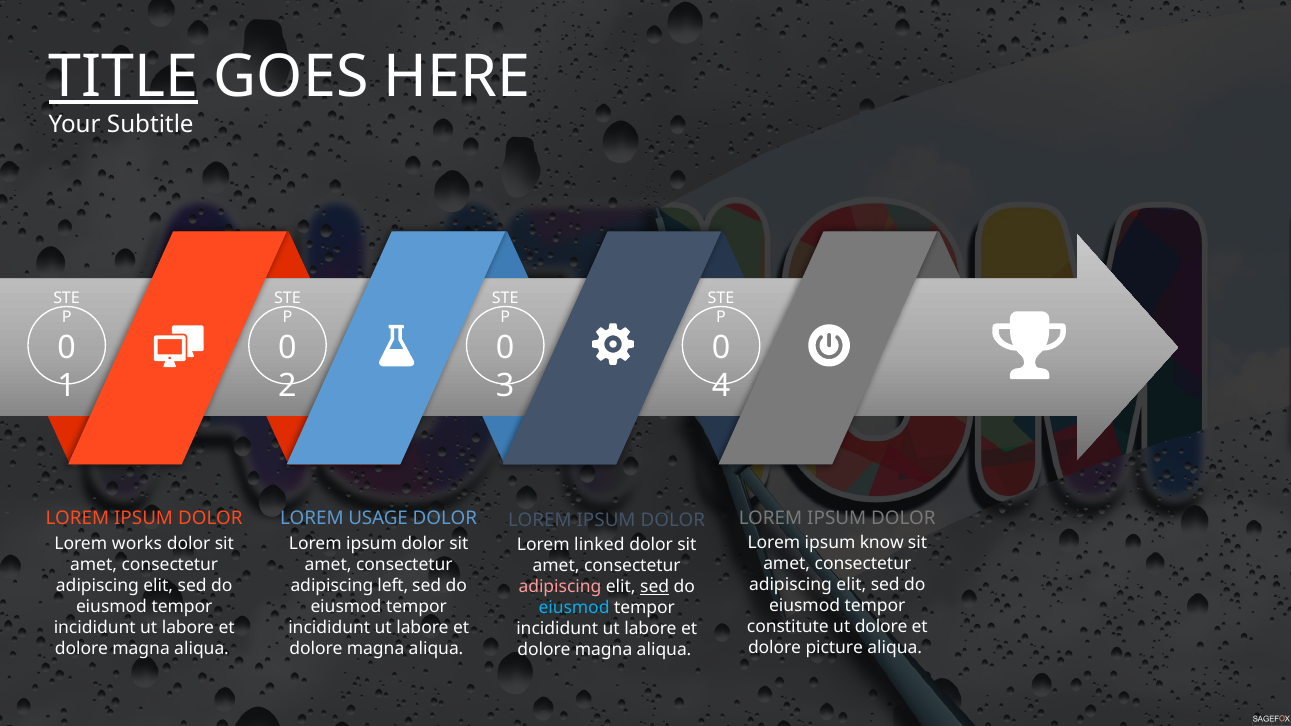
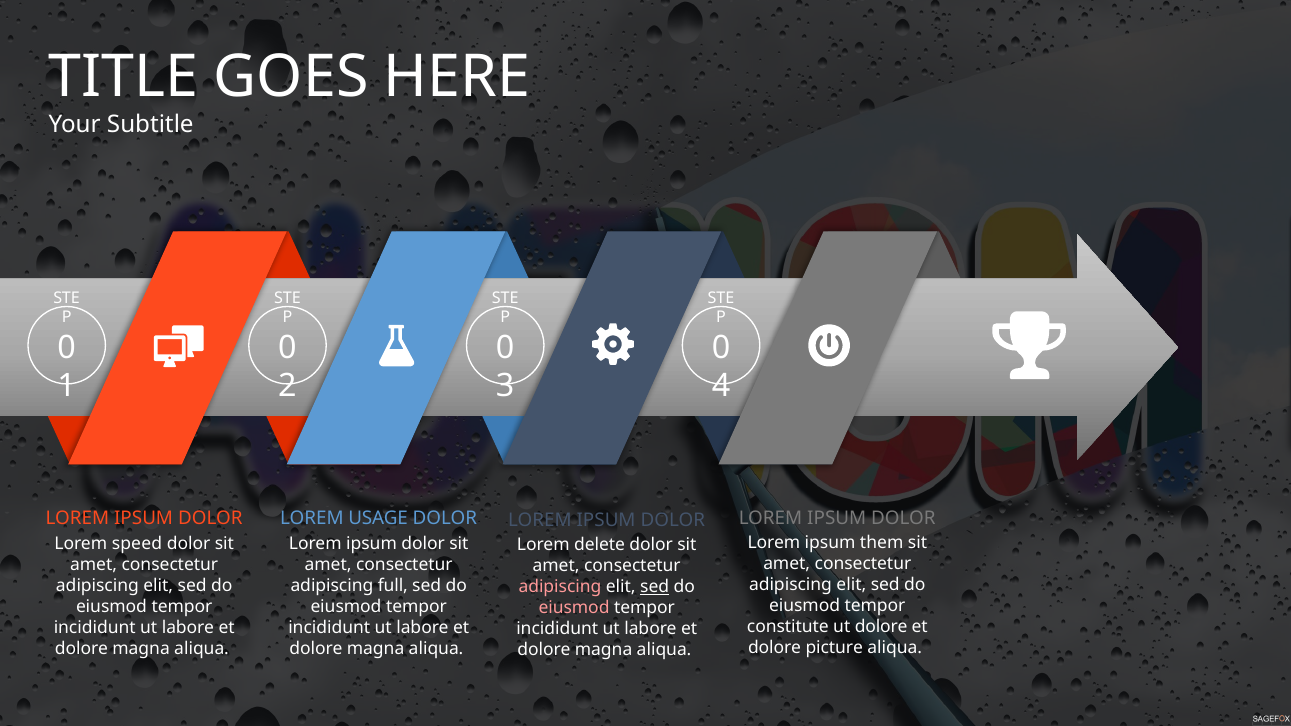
TITLE underline: present -> none (124, 77)
know: know -> them (882, 543)
works: works -> speed (137, 544)
linked: linked -> delete (600, 545)
left: left -> full (393, 586)
eiusmod colour: light blue -> pink (574, 608)
